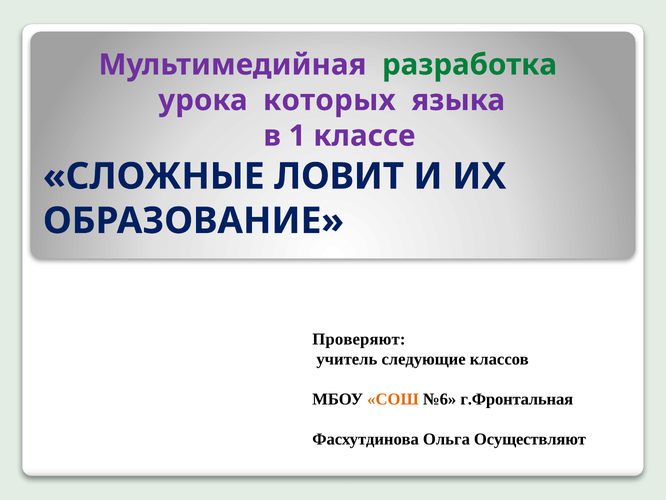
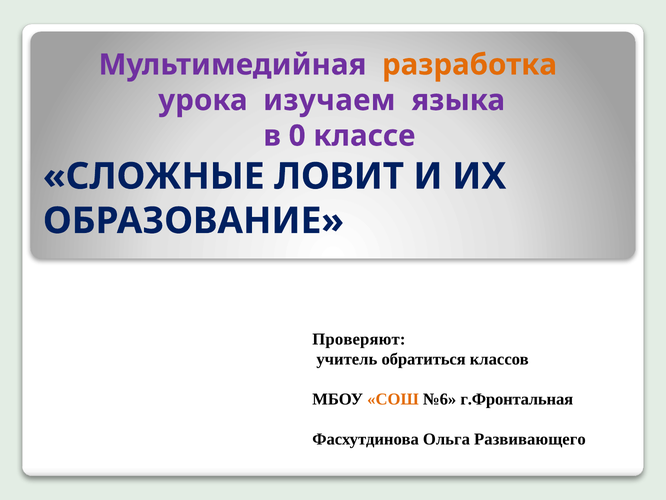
разработка colour: green -> orange (469, 65)
которых: которых -> изучаем (329, 100)
1: 1 -> 0 (297, 136)
следующие: следующие -> обратиться (424, 359)
Осуществляют: Осуществляют -> Развивающего (530, 439)
